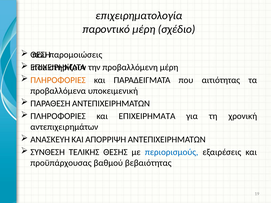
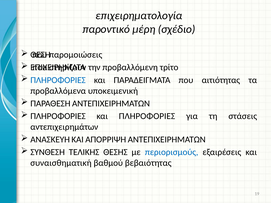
προβαλλόμενη μέρη: μέρη -> τρίτο (169, 67)
ΠΛΗΡΟΦΟΡΙΕΣ colour: orange -> blue (58, 80)
και ΕΠΙΧΕΙΡΗΜΑΤΑ: ΕΠΙΧΕΙΡΗΜΑΤΑ -> ΠΛΗΡΟΦΟΡΙΕΣ (147, 116)
χρονική: χρονική -> στάσεις (243, 116)
προϋπάρχουσας: προϋπάρχουσας -> συναισθηματική (61, 163)
